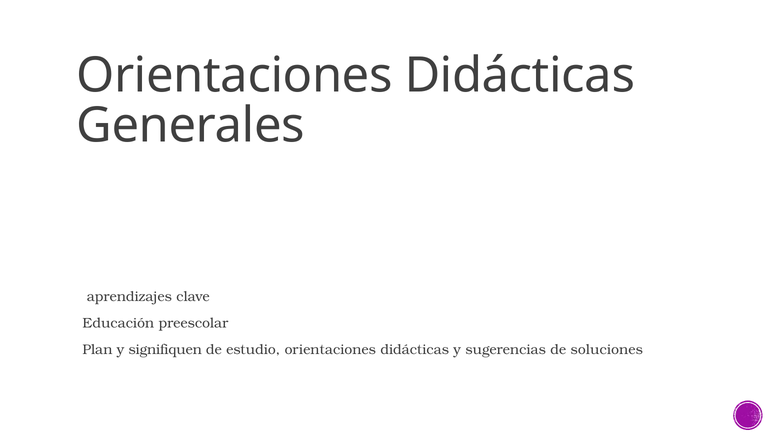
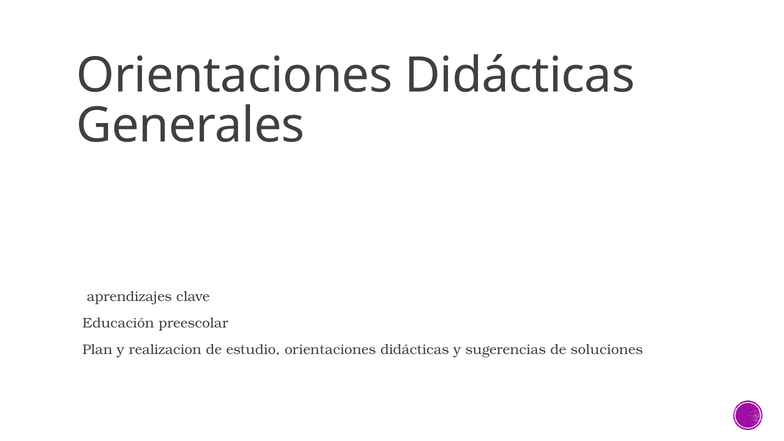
signifiquen: signifiquen -> realizacion (165, 350)
